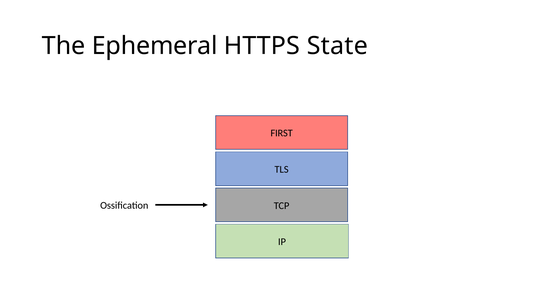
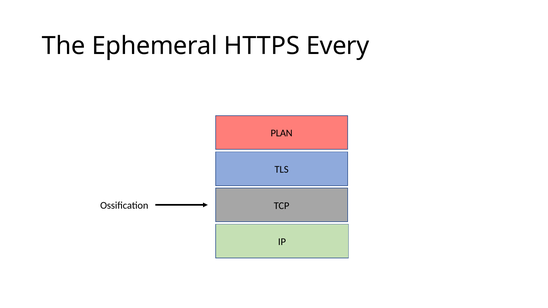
State: State -> Every (338, 46)
FIRST: FIRST -> PLAN (282, 133)
